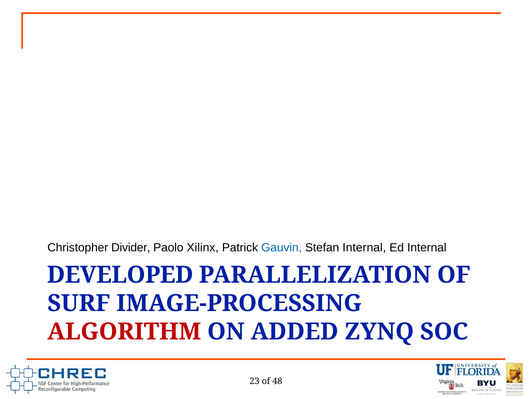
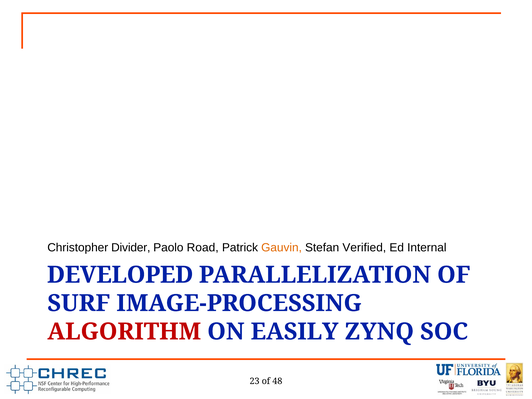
Xilinx: Xilinx -> Road (203, 247)
Gauvin colour: blue -> orange (282, 247)
Stefan Internal: Internal -> Verified (364, 247)
ADDED: ADDED -> EASILY (295, 332)
